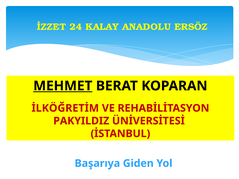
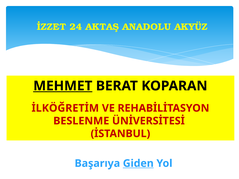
KALAY: KALAY -> AKTAŞ (102, 27)
ERSÖZ: ERSÖZ -> AKYÜZ (191, 27)
PAKYILDIZ: PAKYILDIZ -> BESLENME (81, 121)
Giden underline: none -> present (138, 164)
